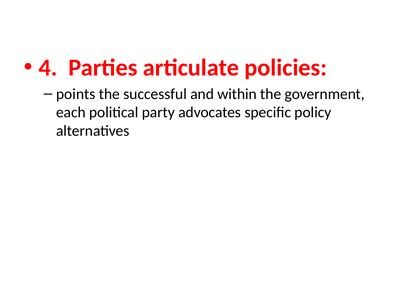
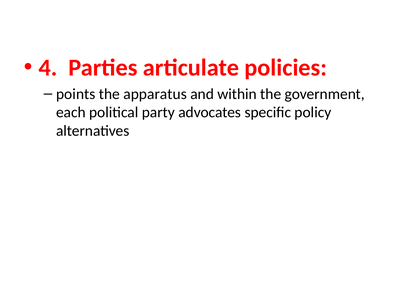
successful: successful -> apparatus (155, 94)
